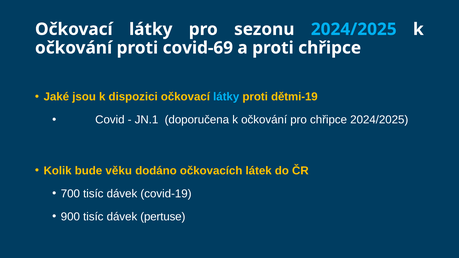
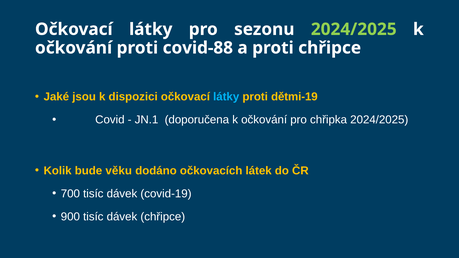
2024/2025 colour: light blue -> light green (354, 29)
covid-69: covid-69 -> covid-88 (198, 48)
pro chřipce: chřipce -> chřipka (329, 120)
dávek pertuse: pertuse -> chřipce (163, 217)
